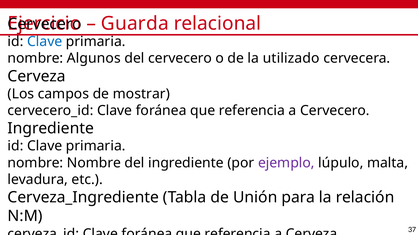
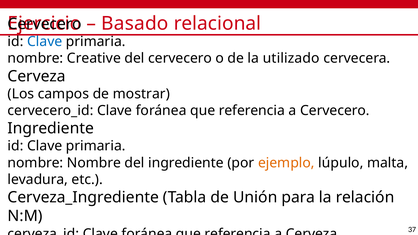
Guarda: Guarda -> Basado (135, 23)
Algunos: Algunos -> Creative (94, 58)
ejemplo colour: purple -> orange (286, 163)
